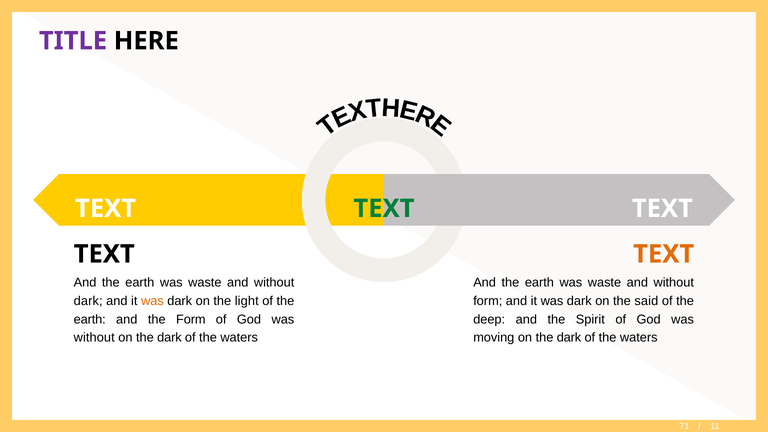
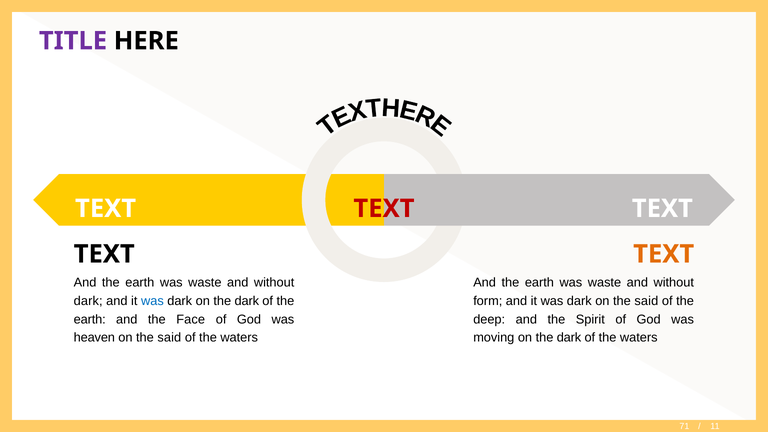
TEXT colour: green -> red (384, 208)
was colour: orange -> blue (152, 301)
dark on the light: light -> dark (247, 301)
the Form: Form -> Face (191, 319)
without: without -> heaven (94, 338)
dark: dark -> said (169, 338)
